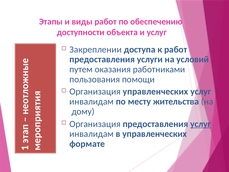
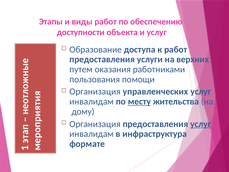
Закреплении: Закреплении -> Образование (96, 49)
условий: условий -> верхних (193, 59)
месту underline: none -> present (139, 101)
в управленческих: управленческих -> инфраструктура (155, 134)
